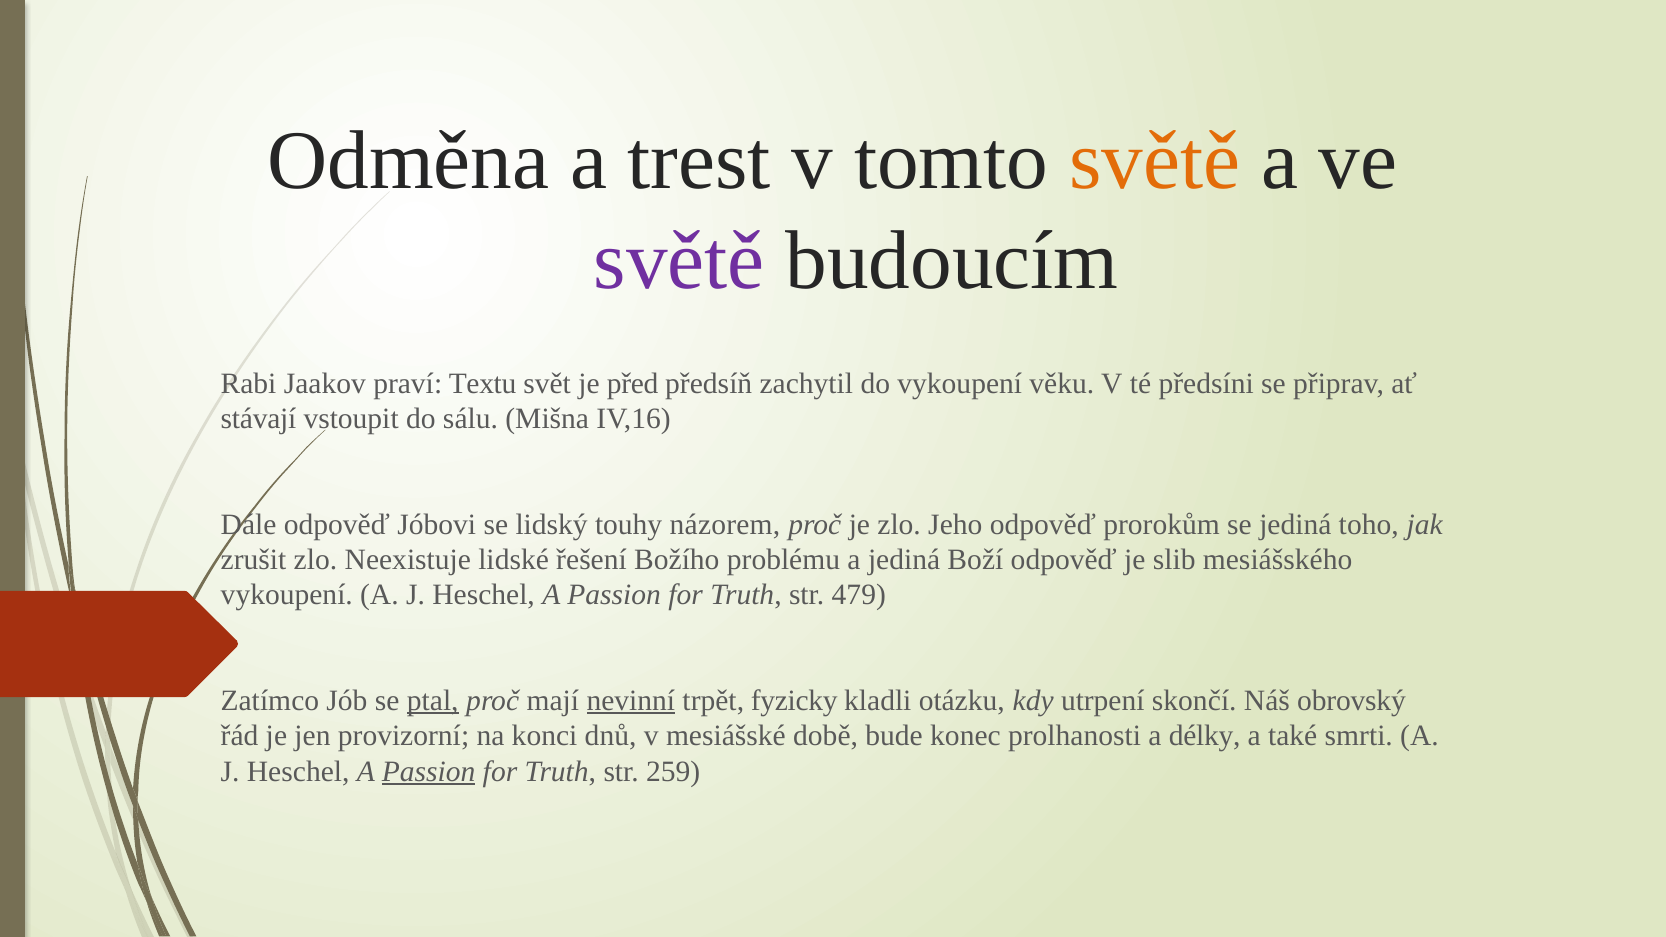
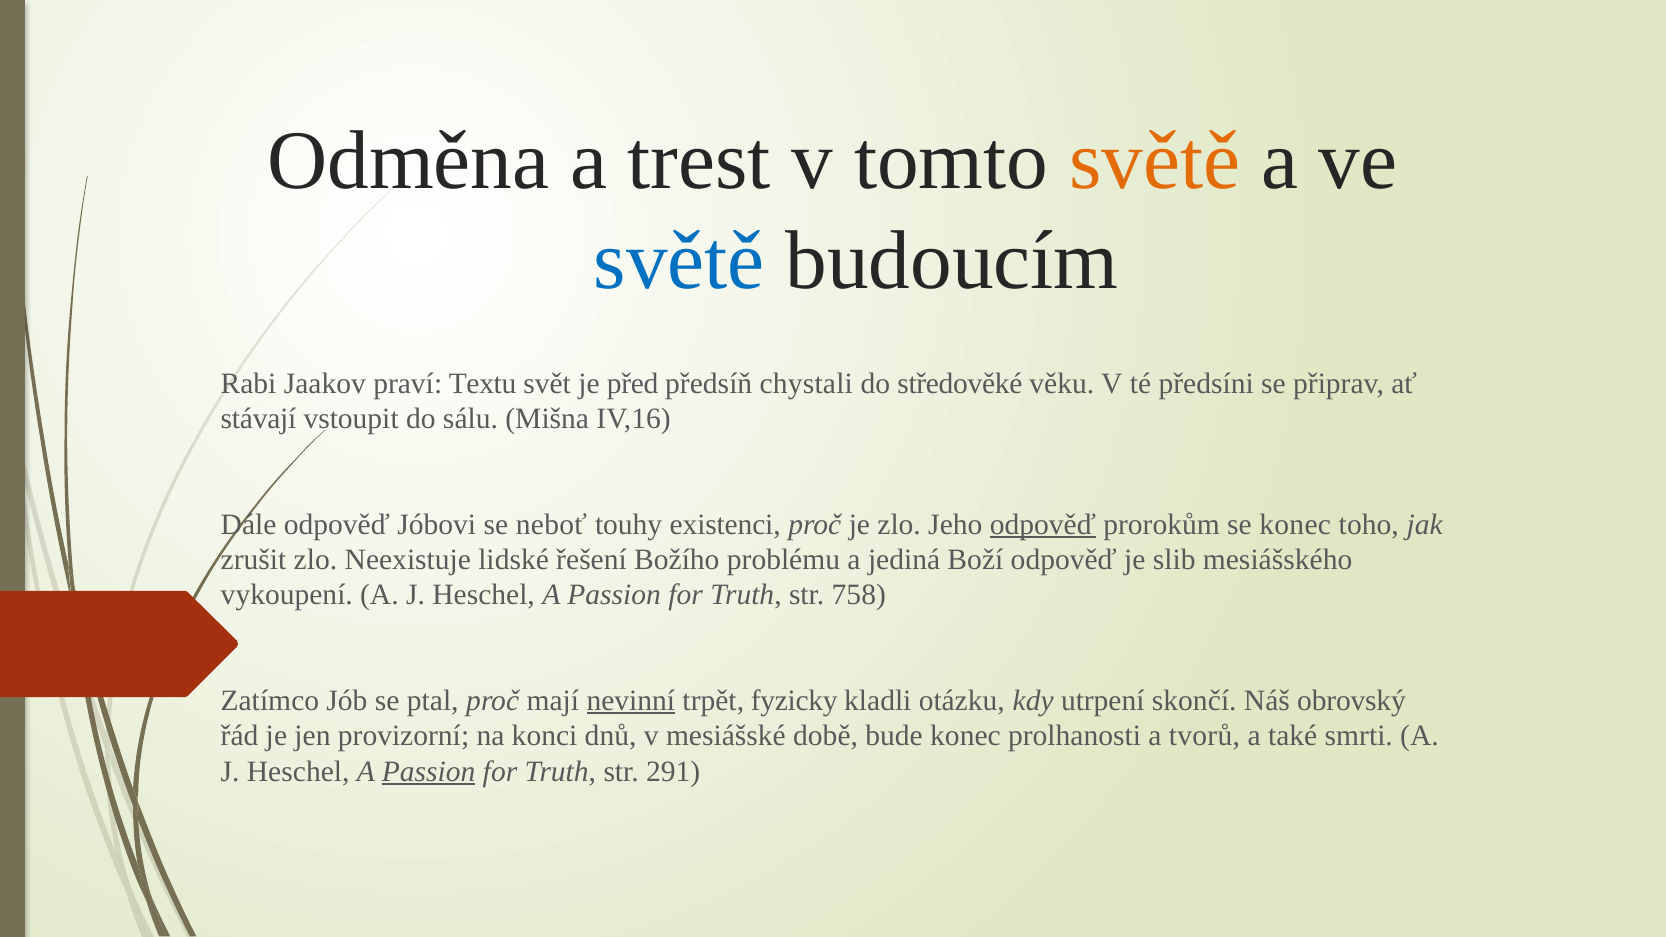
světě colour: purple -> blue (679, 261)
zachytil: zachytil -> chystali (806, 383)
do vykoupení: vykoupení -> středověké (960, 383)
lidský: lidský -> neboť (551, 524)
názorem: názorem -> existenci (725, 524)
odpověď underline: none -> present (1043, 524)
se jediná: jediná -> konec (1295, 524)
479: 479 -> 758 (859, 595)
ptal underline: present -> none (433, 701)
délky: délky -> tvorů (1204, 736)
259: 259 -> 291 (673, 772)
